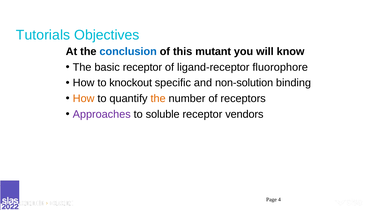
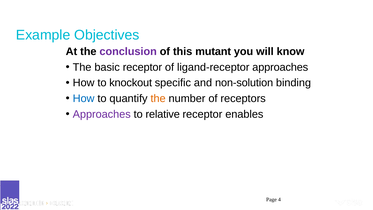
Tutorials: Tutorials -> Example (43, 35)
conclusion colour: blue -> purple (128, 52)
ligand-receptor fluorophore: fluorophore -> approaches (280, 67)
How colour: orange -> blue (84, 98)
soluble: soluble -> relative (163, 114)
vendors: vendors -> enables (244, 114)
